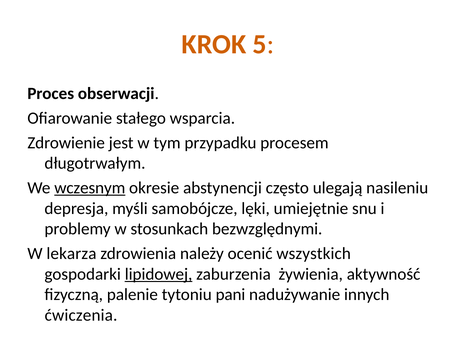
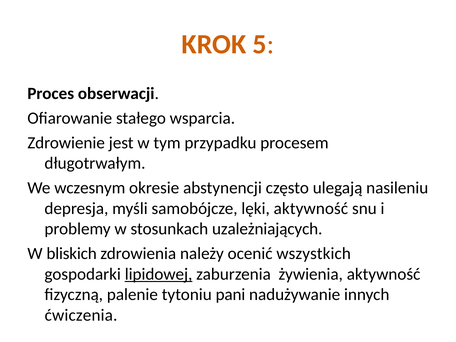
wczesnym underline: present -> none (90, 188)
lęki umiejętnie: umiejętnie -> aktywność (311, 208)
bezwzględnymi: bezwzględnymi -> uzależniających (267, 229)
lekarza: lekarza -> bliskich (72, 254)
